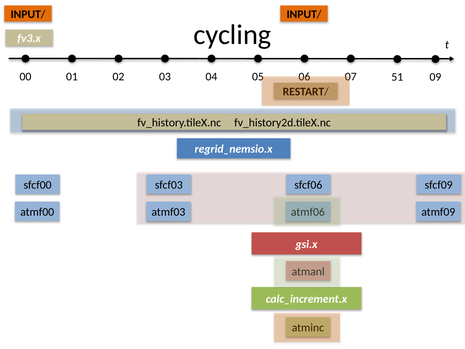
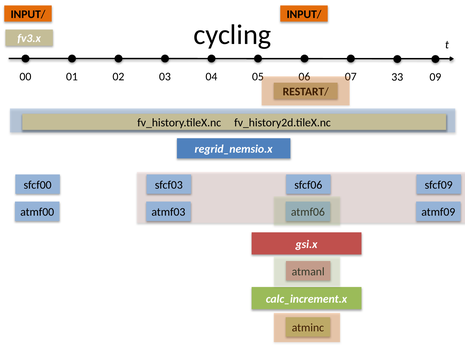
51: 51 -> 33 (397, 77)
